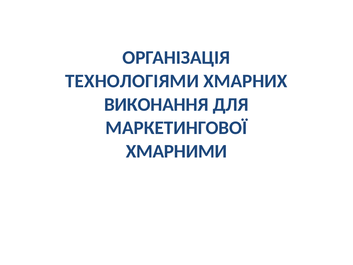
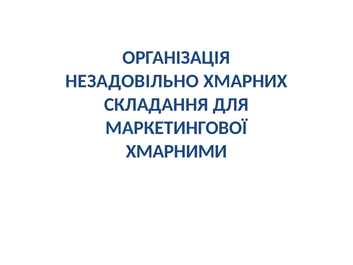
ТЕХНОЛОГІЯМИ: ТЕХНОЛОГІЯМИ -> НЕЗАДОВІЛЬНО (132, 81)
ВИКОНАННЯ: ВИКОНАННЯ -> СКЛАДАННЯ (156, 104)
